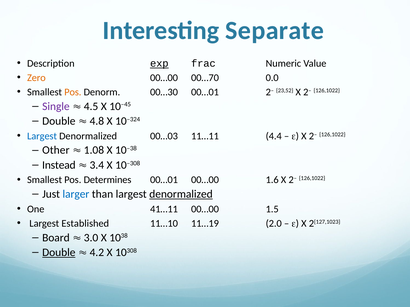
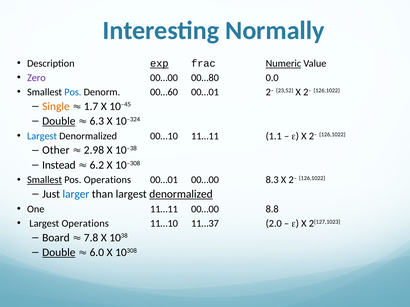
Separate: Separate -> Normally (275, 31)
Numeric underline: none -> present (283, 64)
Zero colour: orange -> purple (36, 78)
00…70: 00…70 -> 00…80 (205, 78)
Pos colour: orange -> blue (73, 92)
00…30: 00…30 -> 00…60 (164, 92)
Single colour: purple -> orange (56, 106)
4.5: 4.5 -> 1.7 (91, 106)
Double underline: none -> present (59, 121)
4.8: 4.8 -> 6.3 (97, 121)
00…03: 00…03 -> 00…10 (164, 136)
4.4: 4.4 -> 1.1 (274, 136)
1.08: 1.08 -> 2.98 (94, 150)
3.4: 3.4 -> 6.2 (97, 165)
Smallest underline: none -> present (45, 180)
Pos Determines: Determines -> Operations (107, 180)
1.6: 1.6 -> 8.3 (272, 180)
One 41…11: 41…11 -> 11…11 (164, 209)
1.5: 1.5 -> 8.8 (272, 209)
Largest Established: Established -> Operations (85, 224)
11…19: 11…19 -> 11…37 (205, 224)
3.0: 3.0 -> 7.8 (91, 238)
4.2: 4.2 -> 6.0 (97, 253)
